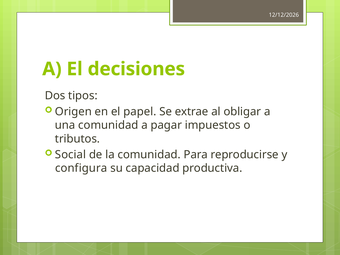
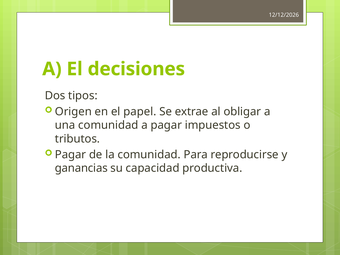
Social: Social -> Pagar (71, 155)
configura: configura -> ganancias (81, 168)
